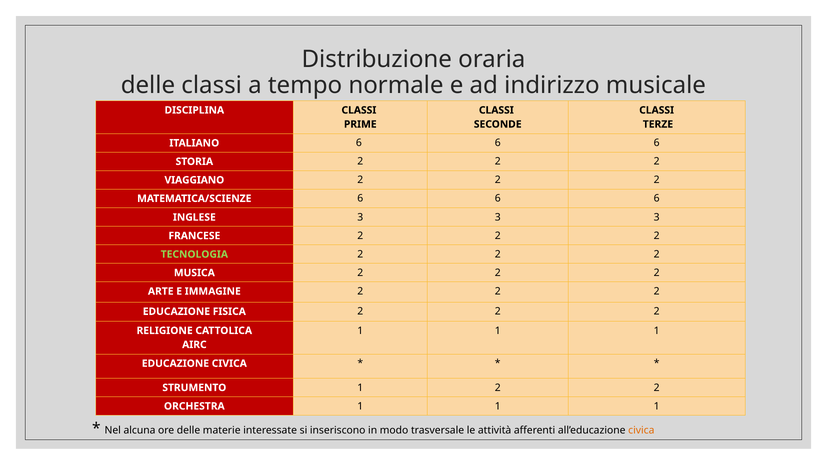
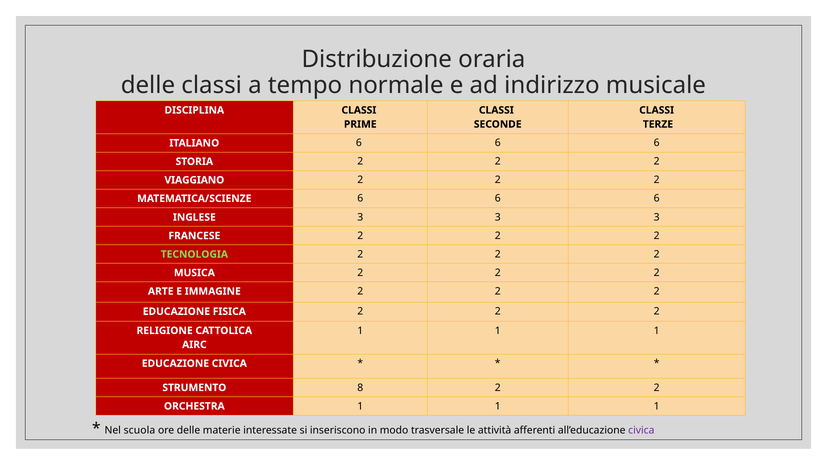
STRUMENTO 1: 1 -> 8 (360, 388)
alcuna: alcuna -> scuola (139, 431)
civica colour: orange -> purple (641, 431)
